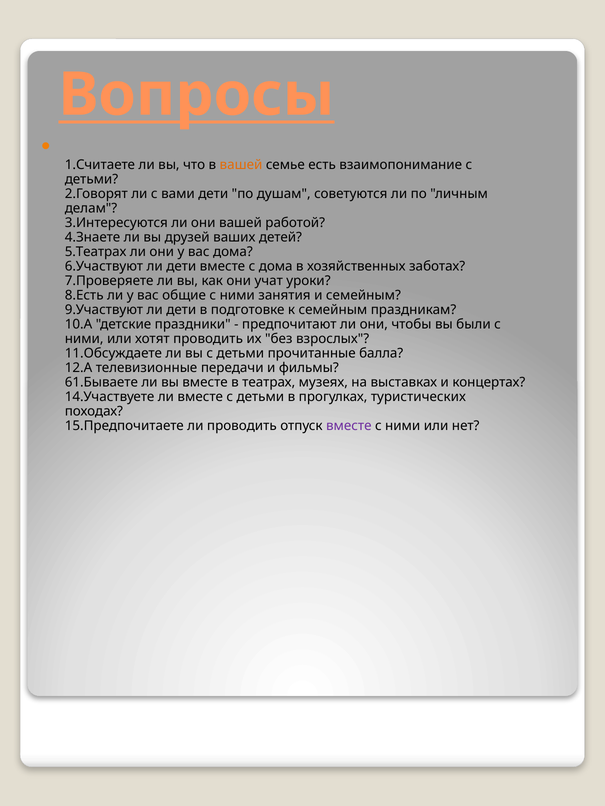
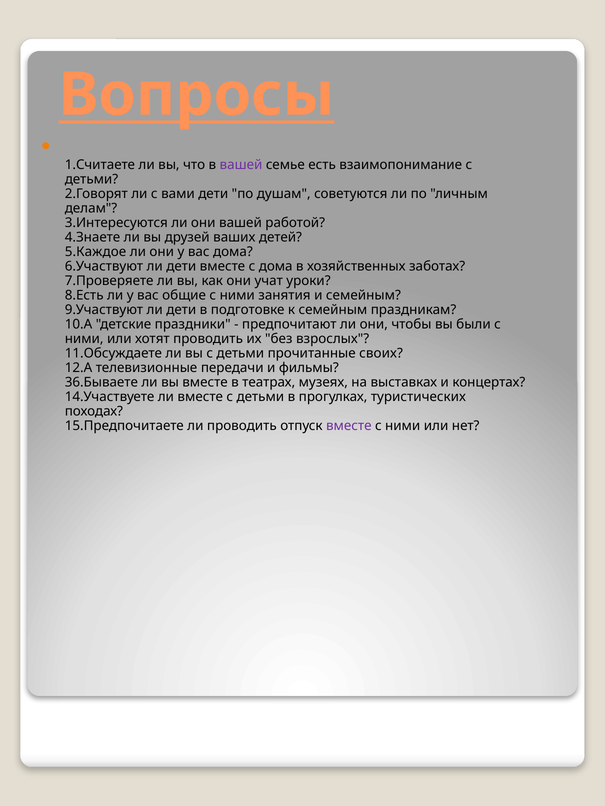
вашей colour: orange -> purple (241, 165)
5.Театрах: 5.Театрах -> 5.Каждое (95, 252)
балла: балла -> своих (381, 354)
61.Бываете: 61.Бываете -> 36.Бываете (101, 383)
